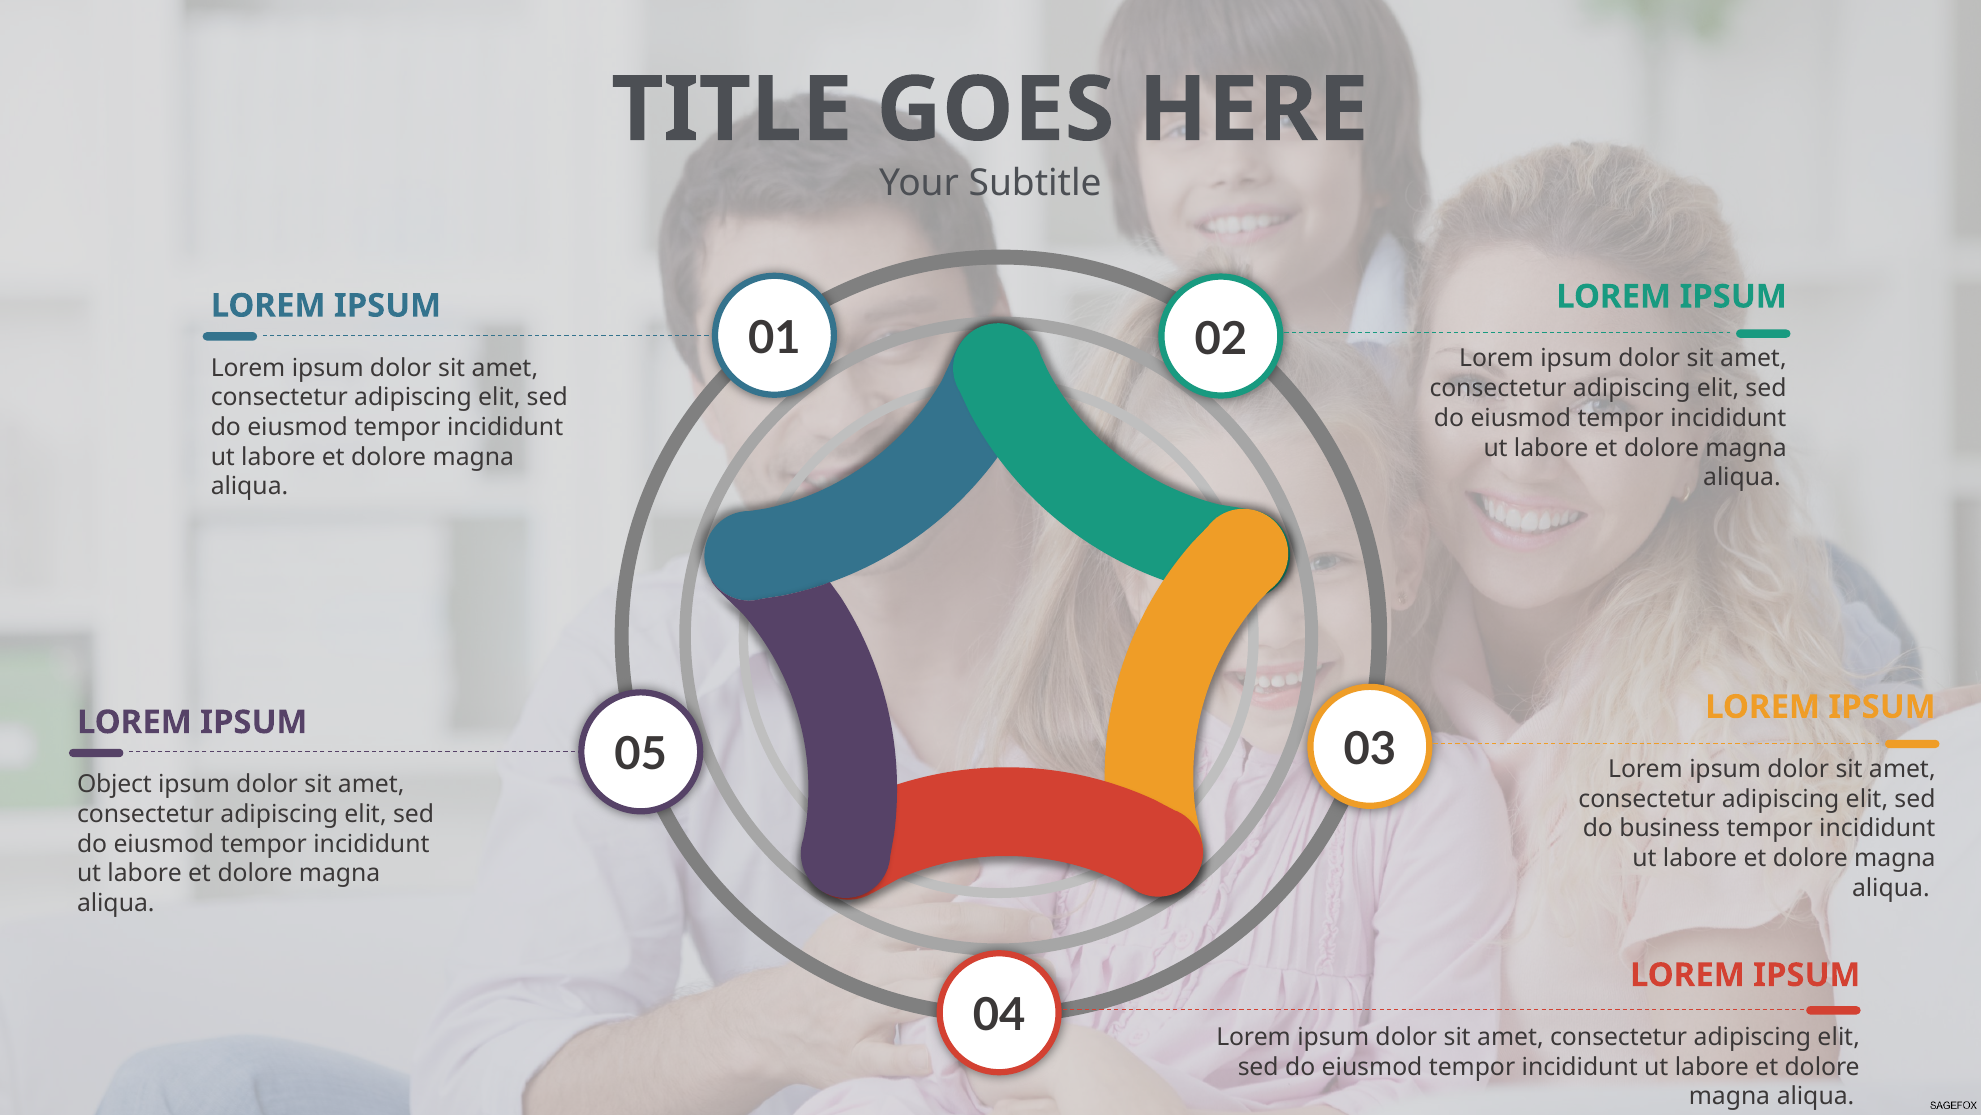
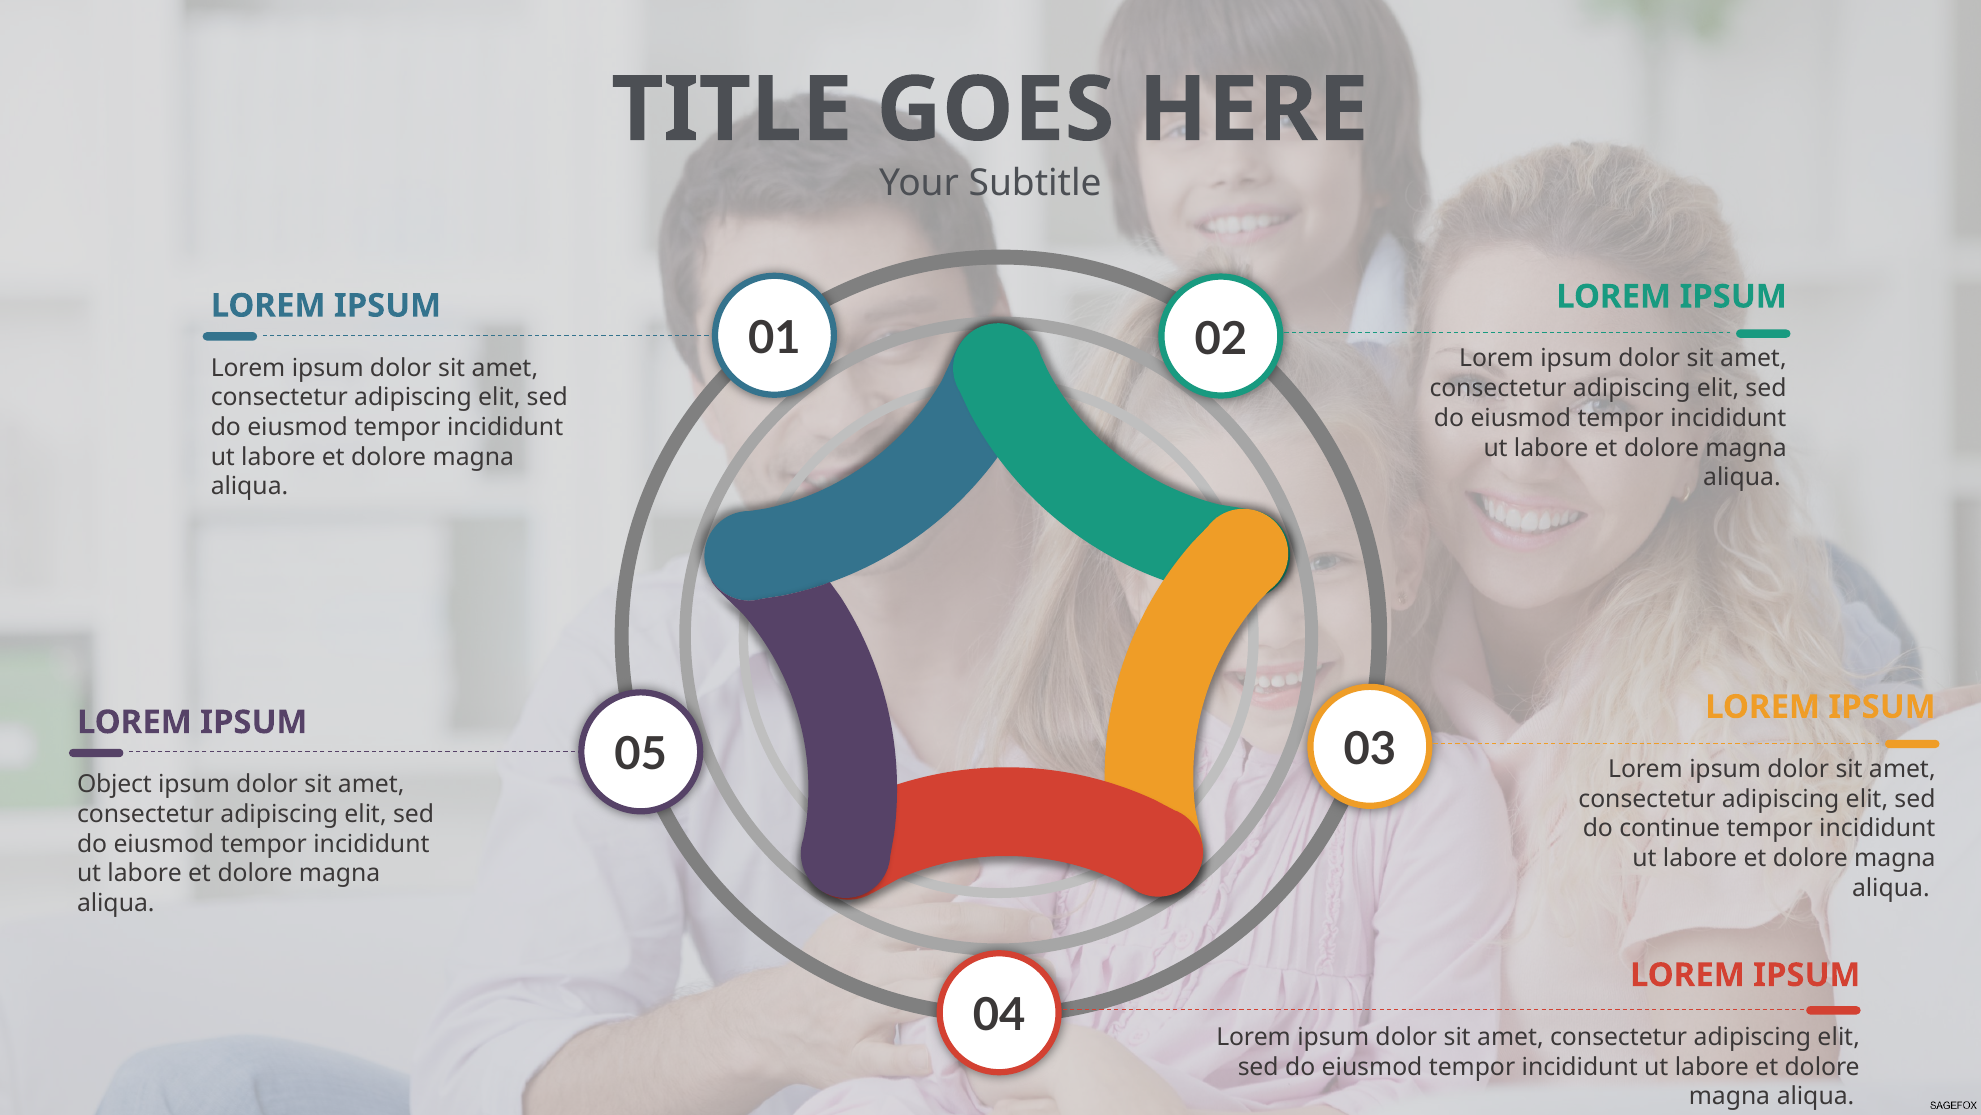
business: business -> continue (1670, 828)
